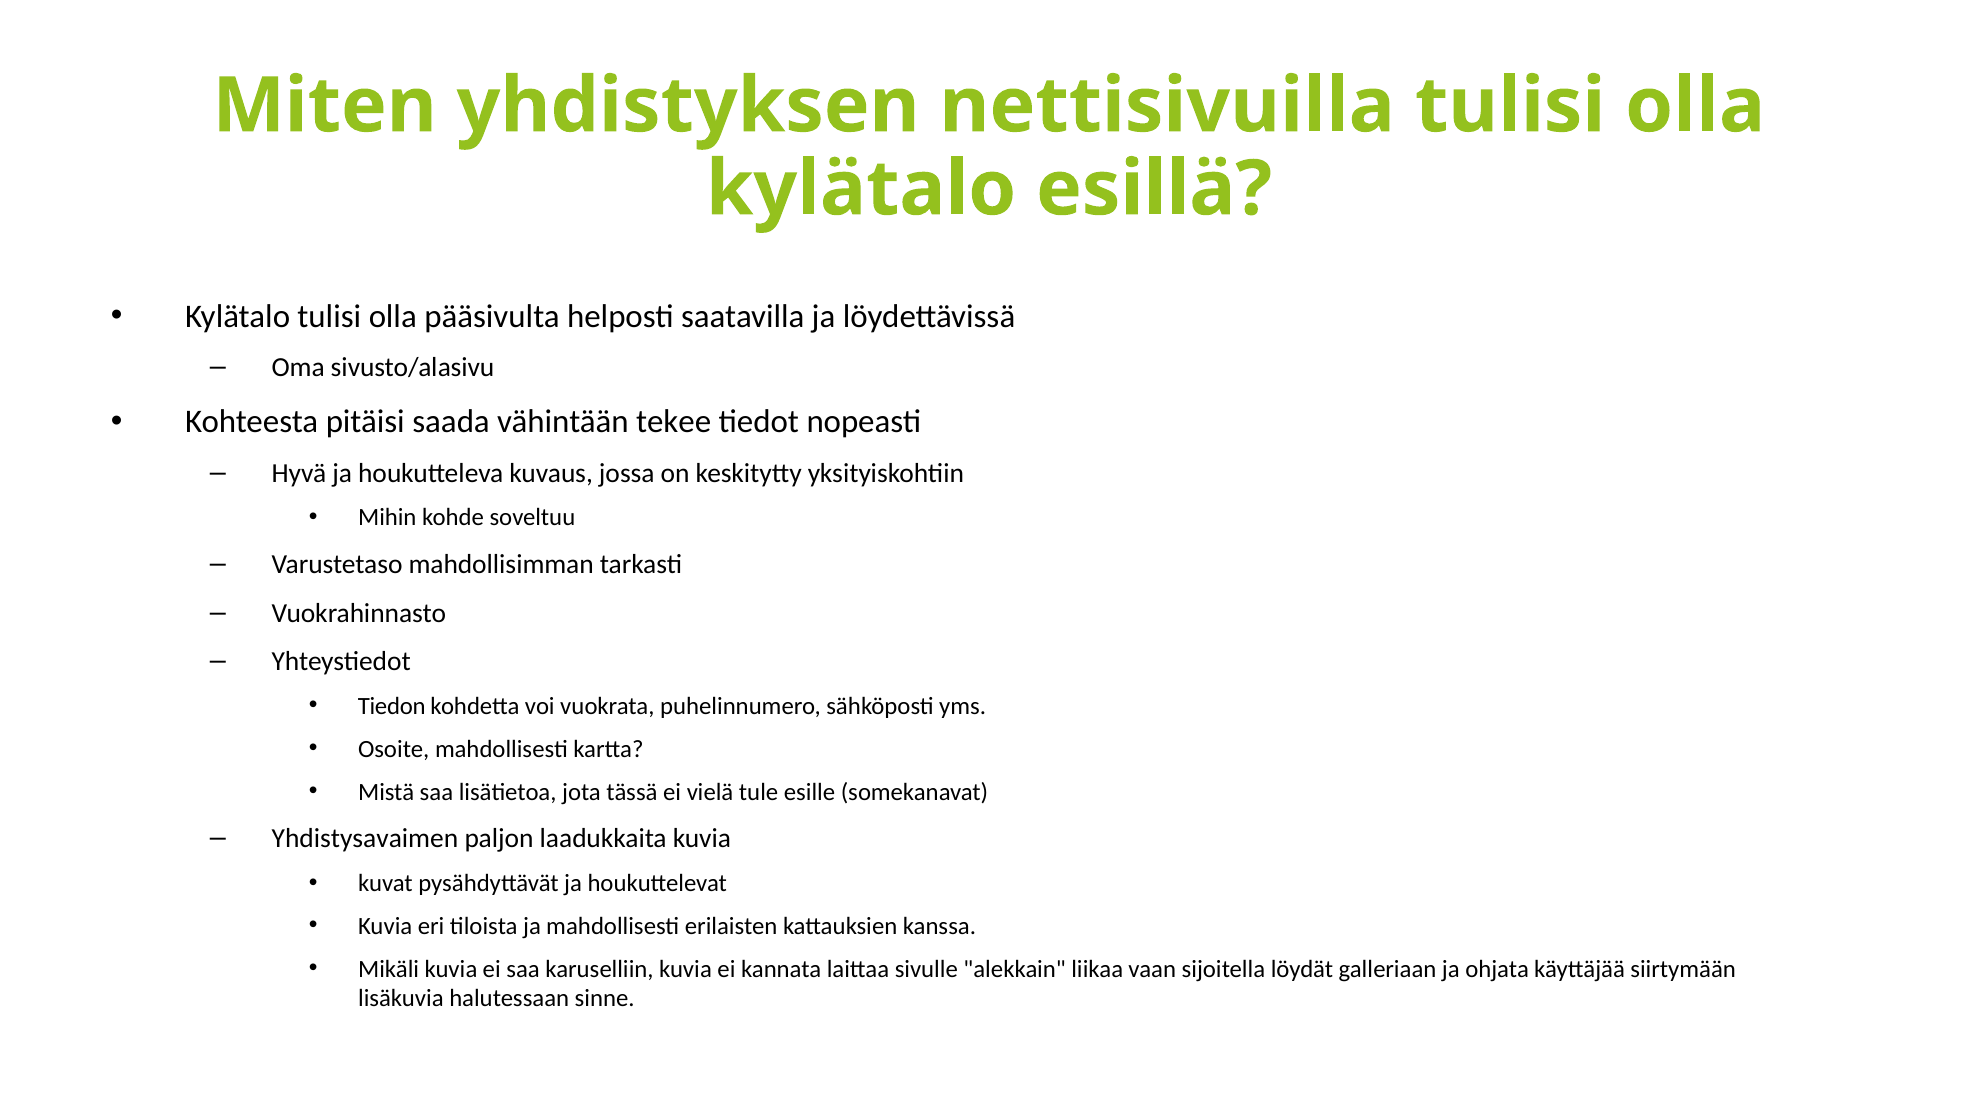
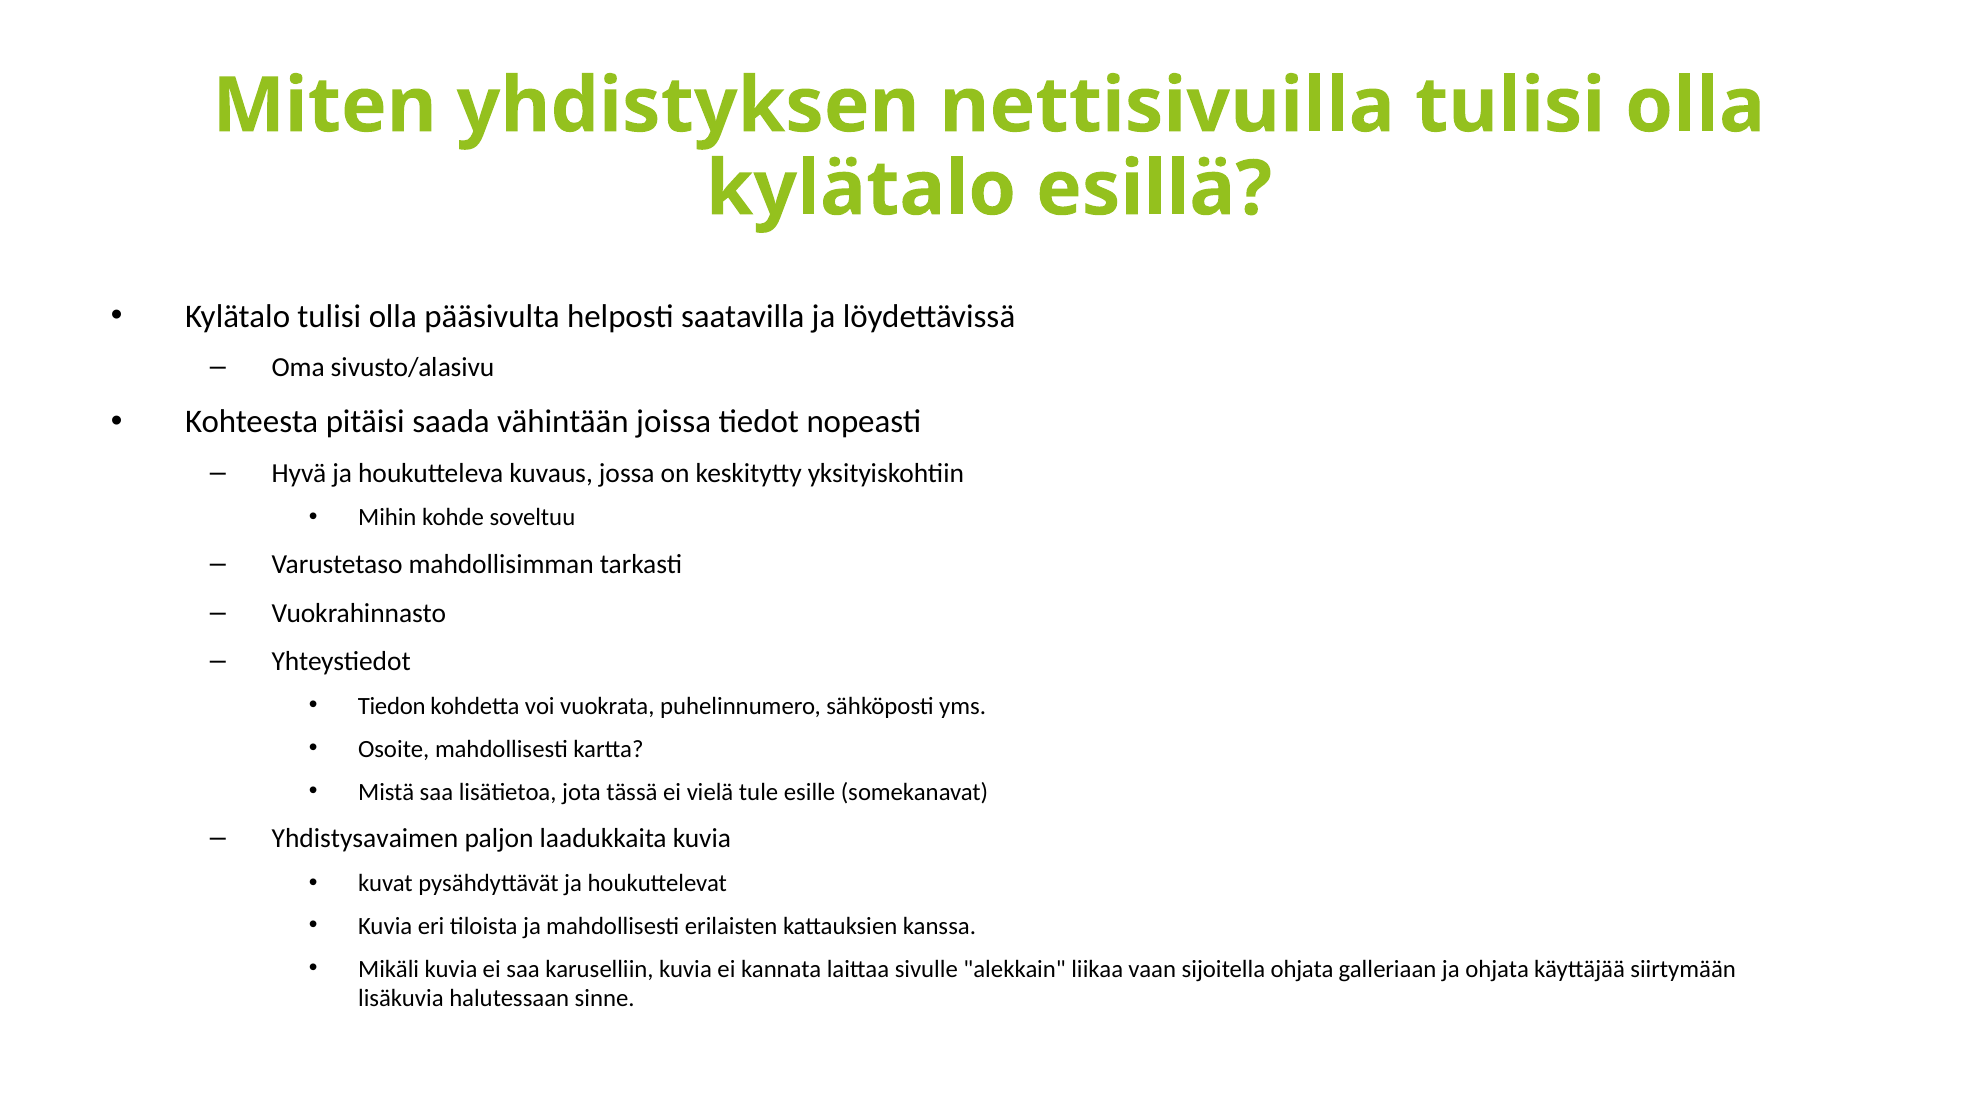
tekee: tekee -> joissa (674, 422)
sijoitella löydät: löydät -> ohjata (1302, 969)
